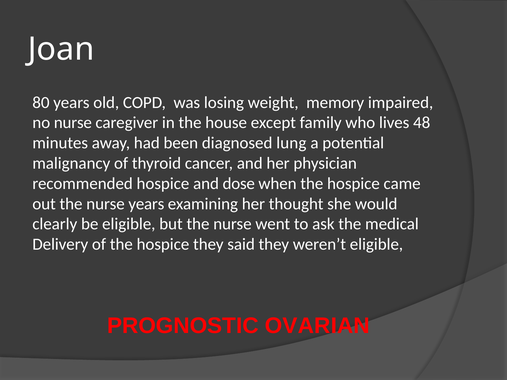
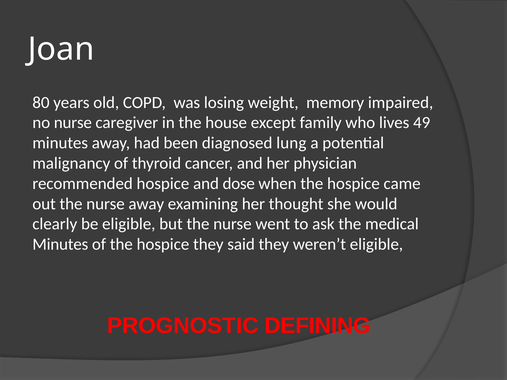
48: 48 -> 49 (422, 123)
nurse years: years -> away (146, 204)
Delivery: Delivery -> Minutes (60, 245)
OVARIAN: OVARIAN -> DEFINING (318, 326)
